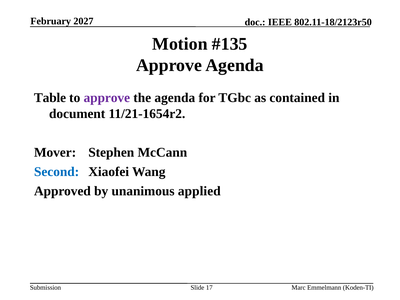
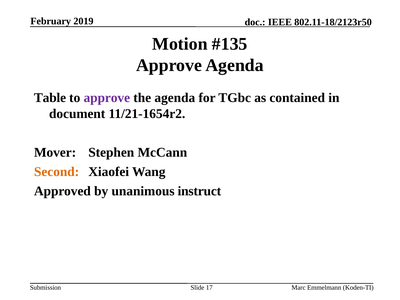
2027: 2027 -> 2019 (83, 21)
Second colour: blue -> orange (57, 172)
applied: applied -> instruct (199, 191)
